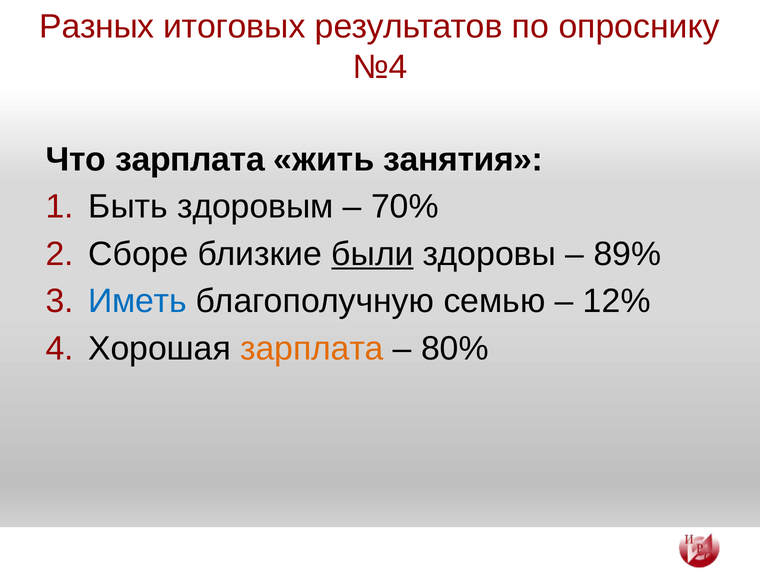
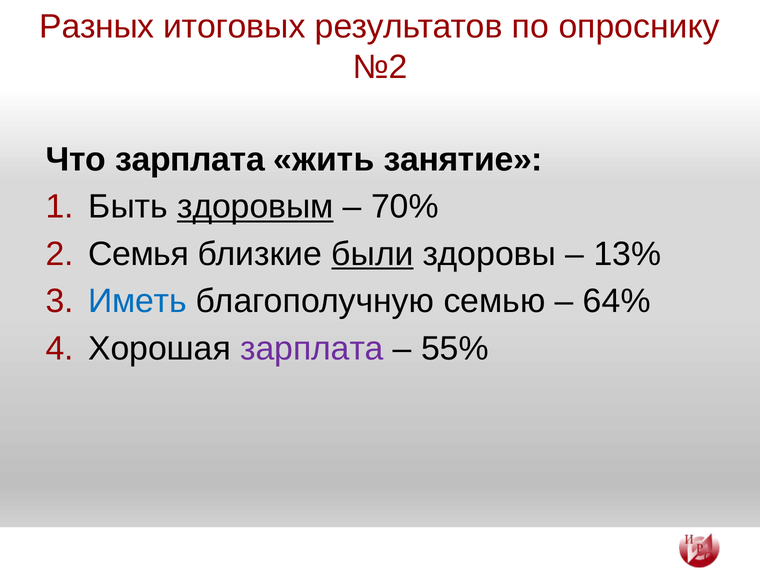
№4: №4 -> №2 (380, 67)
занятия: занятия -> занятие (463, 159)
здоровым underline: none -> present (255, 207)
Сборе: Сборе -> Семья (139, 254)
89%: 89% -> 13% (627, 254)
12%: 12% -> 64% (617, 301)
зарплата colour: orange -> purple (312, 349)
80%: 80% -> 55% (455, 349)
